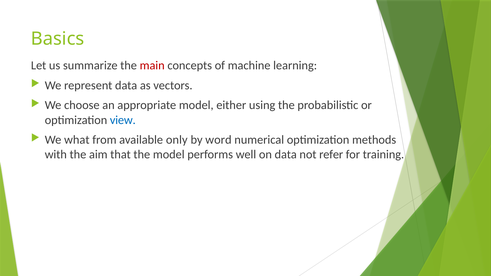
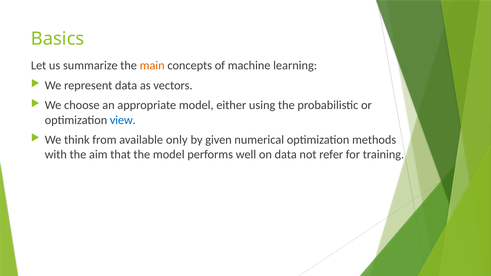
main colour: red -> orange (152, 66)
what: what -> think (77, 140)
word: word -> given (219, 140)
